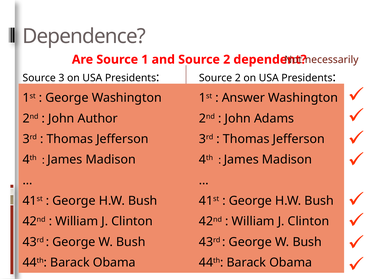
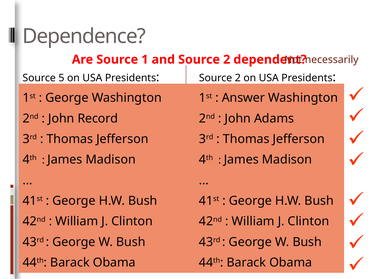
3: 3 -> 5 (61, 78)
Author: Author -> Record (98, 118)
